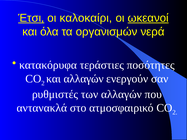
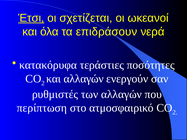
καλοκαίρι: καλοκαίρι -> σχετίζεται (86, 18)
ωκεανοί underline: present -> none (148, 18)
οργανισμών: οργανισμών -> επιδράσουν (107, 32)
αντανακλά: αντανακλά -> περίπτωση (42, 108)
